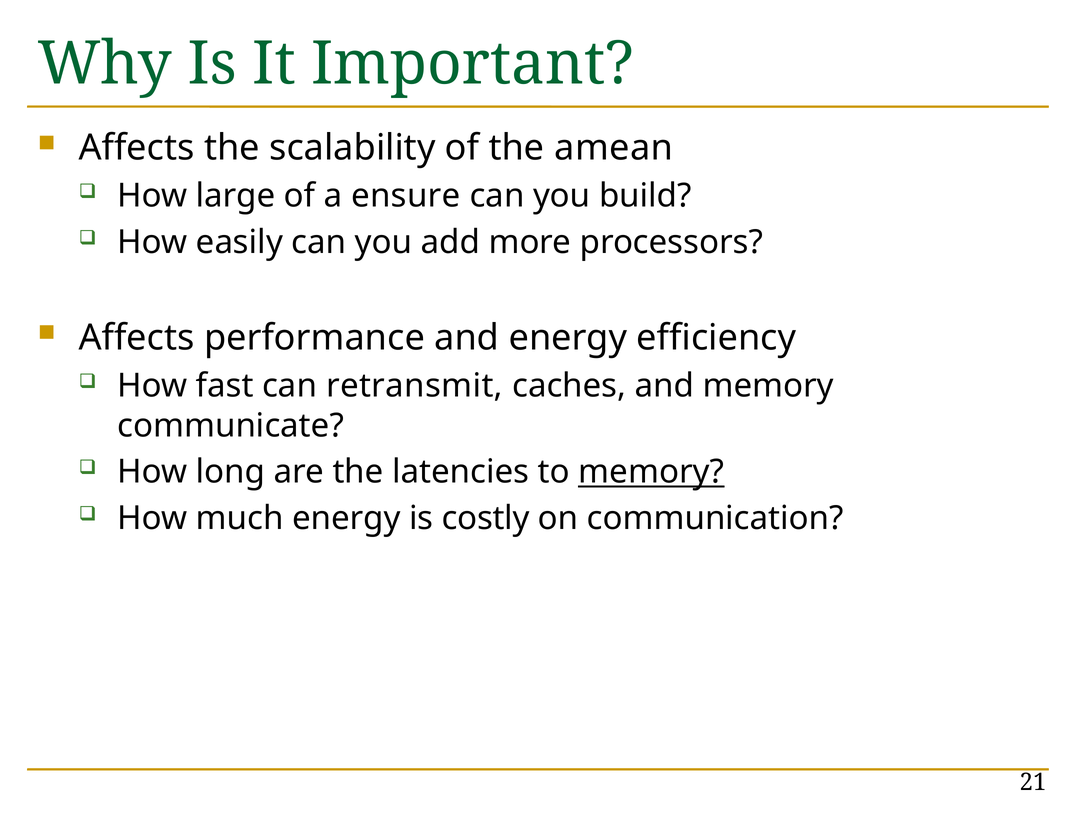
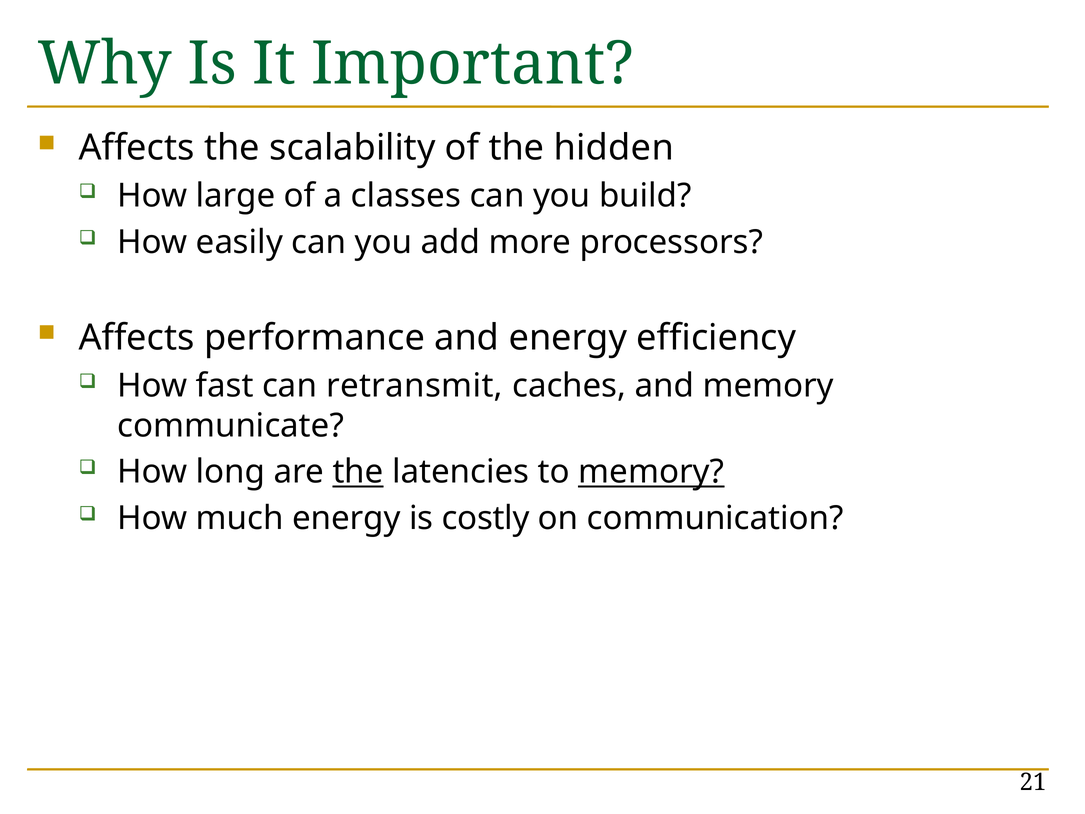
amean: amean -> hidden (614, 148)
ensure: ensure -> classes (406, 196)
the underline: none -> present (358, 472)
